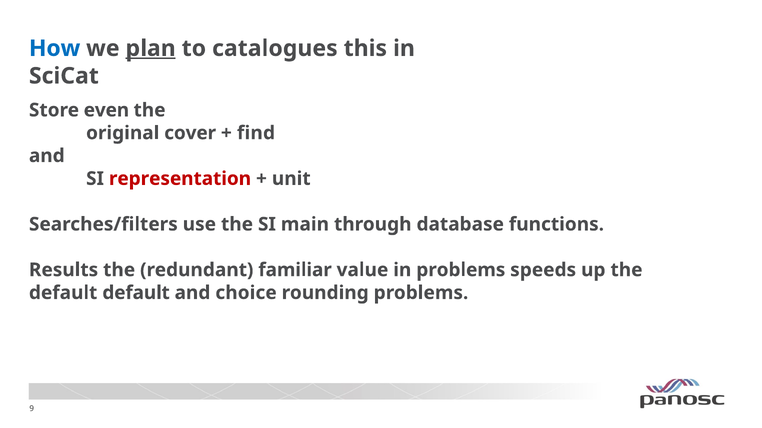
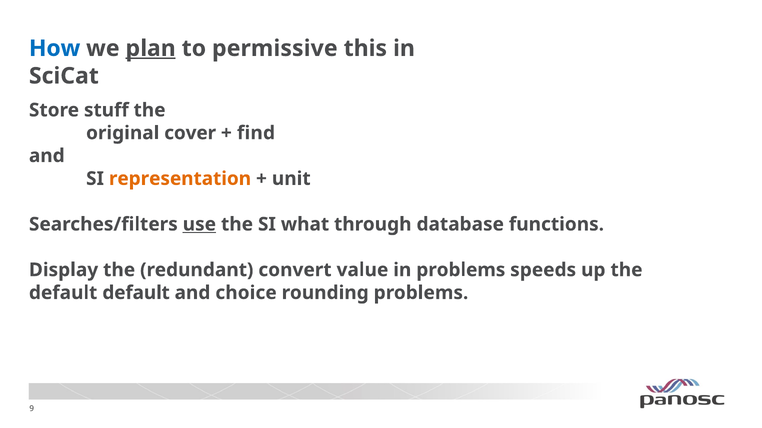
catalogues: catalogues -> permissive (275, 48)
even: even -> stuff (106, 110)
representation colour: red -> orange (180, 179)
use underline: none -> present (199, 225)
main: main -> what (305, 225)
Results: Results -> Display (64, 270)
familiar: familiar -> convert (295, 270)
